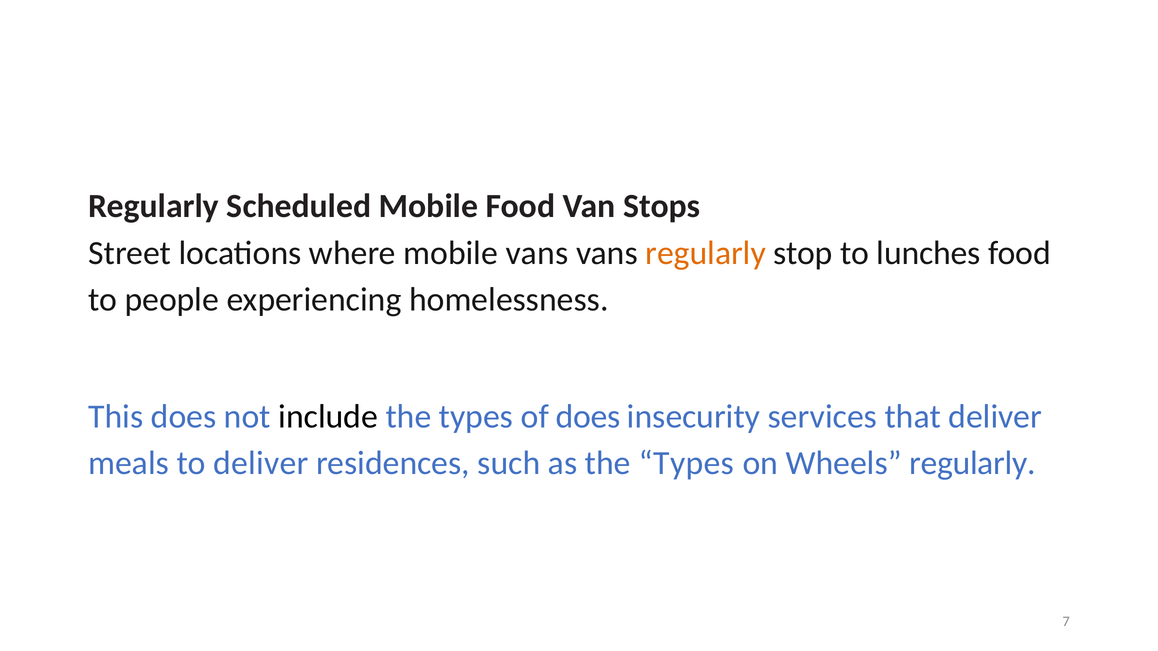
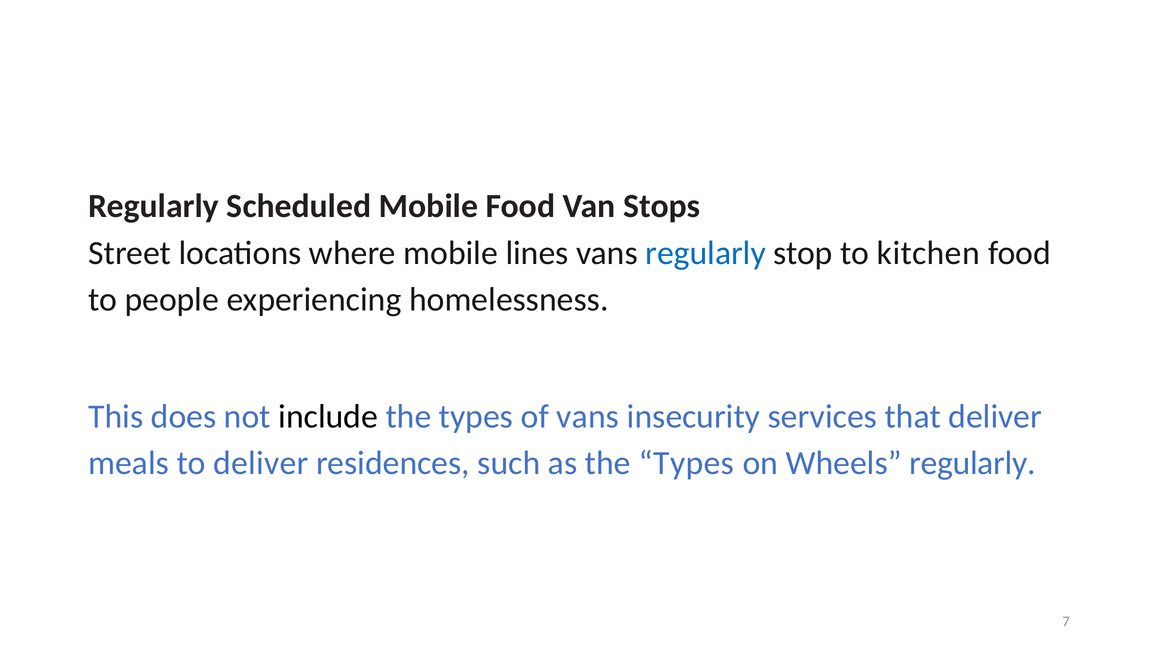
mobile vans: vans -> lines (537, 253)
regularly colour: orange -> blue (706, 253)
lunches: lunches -> kitchen (928, 253)
of does: does -> vans (588, 417)
